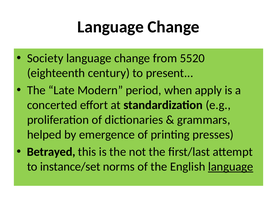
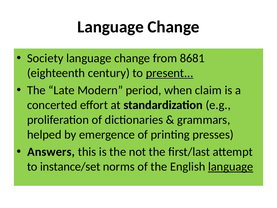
5520: 5520 -> 8681 (192, 58)
present underline: none -> present (170, 73)
apply: apply -> claim (208, 90)
Betrayed: Betrayed -> Answers (51, 152)
